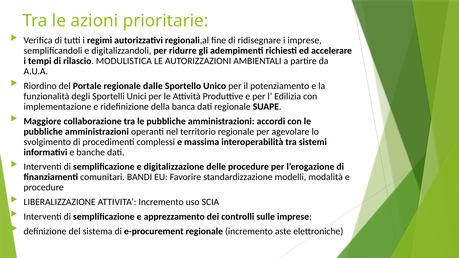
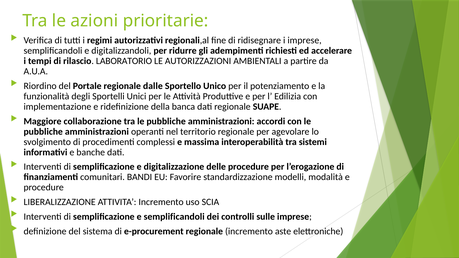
MODULISTICA: MODULISTICA -> LABORATORIO (124, 61)
e apprezzamento: apprezzamento -> semplificandoli (174, 217)
